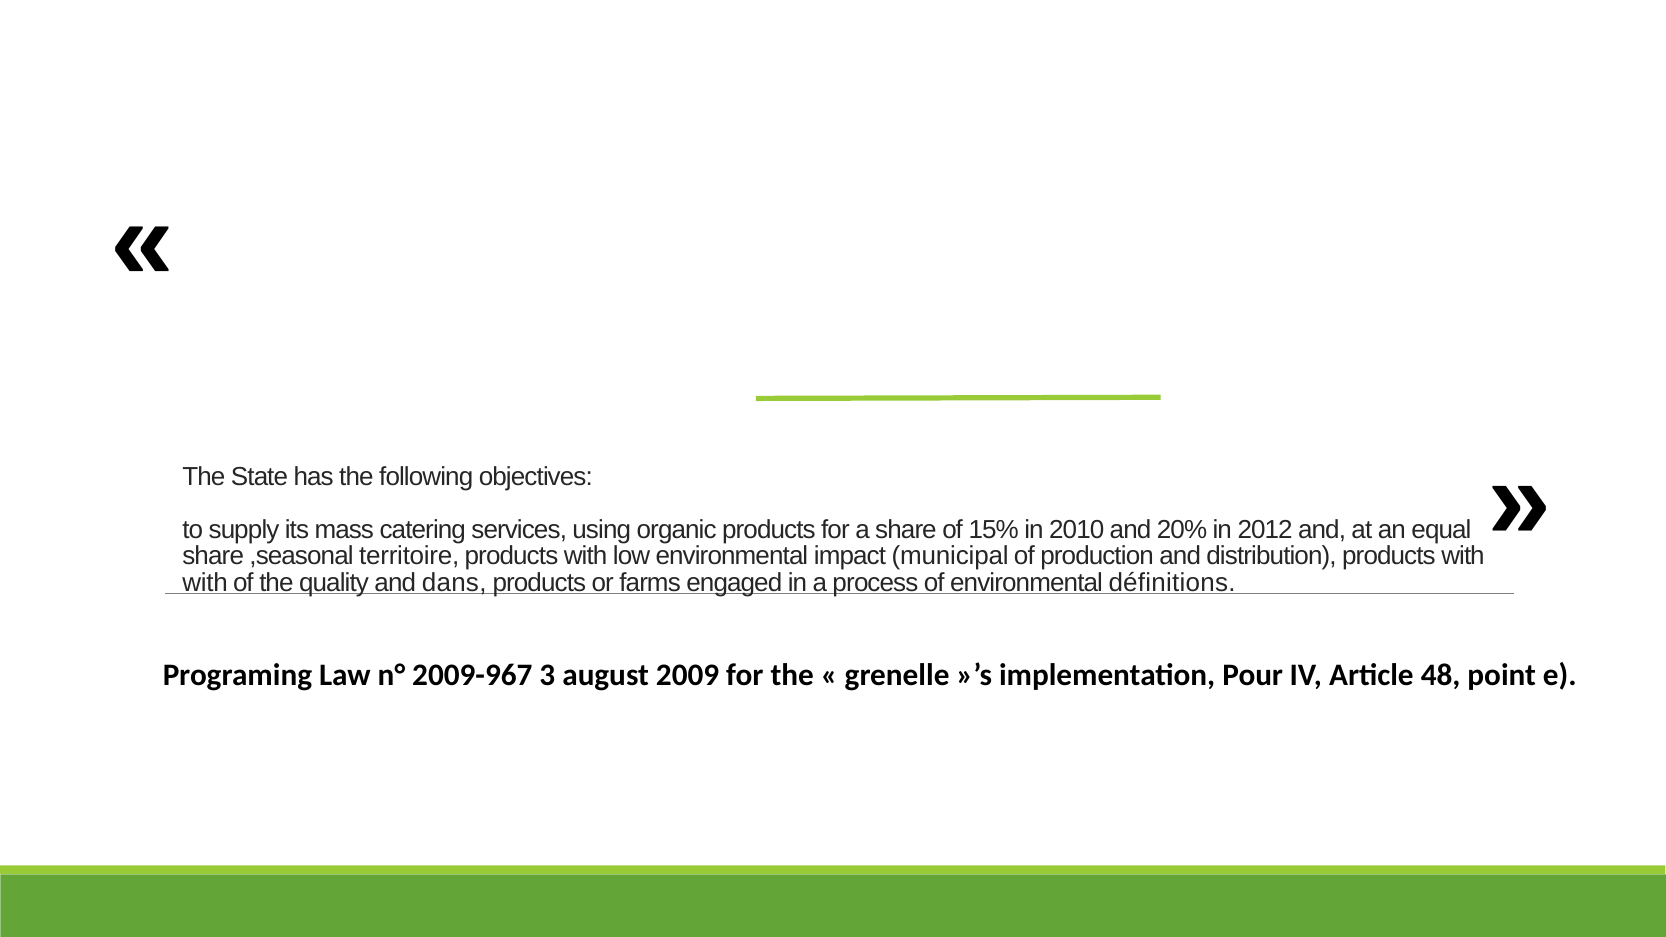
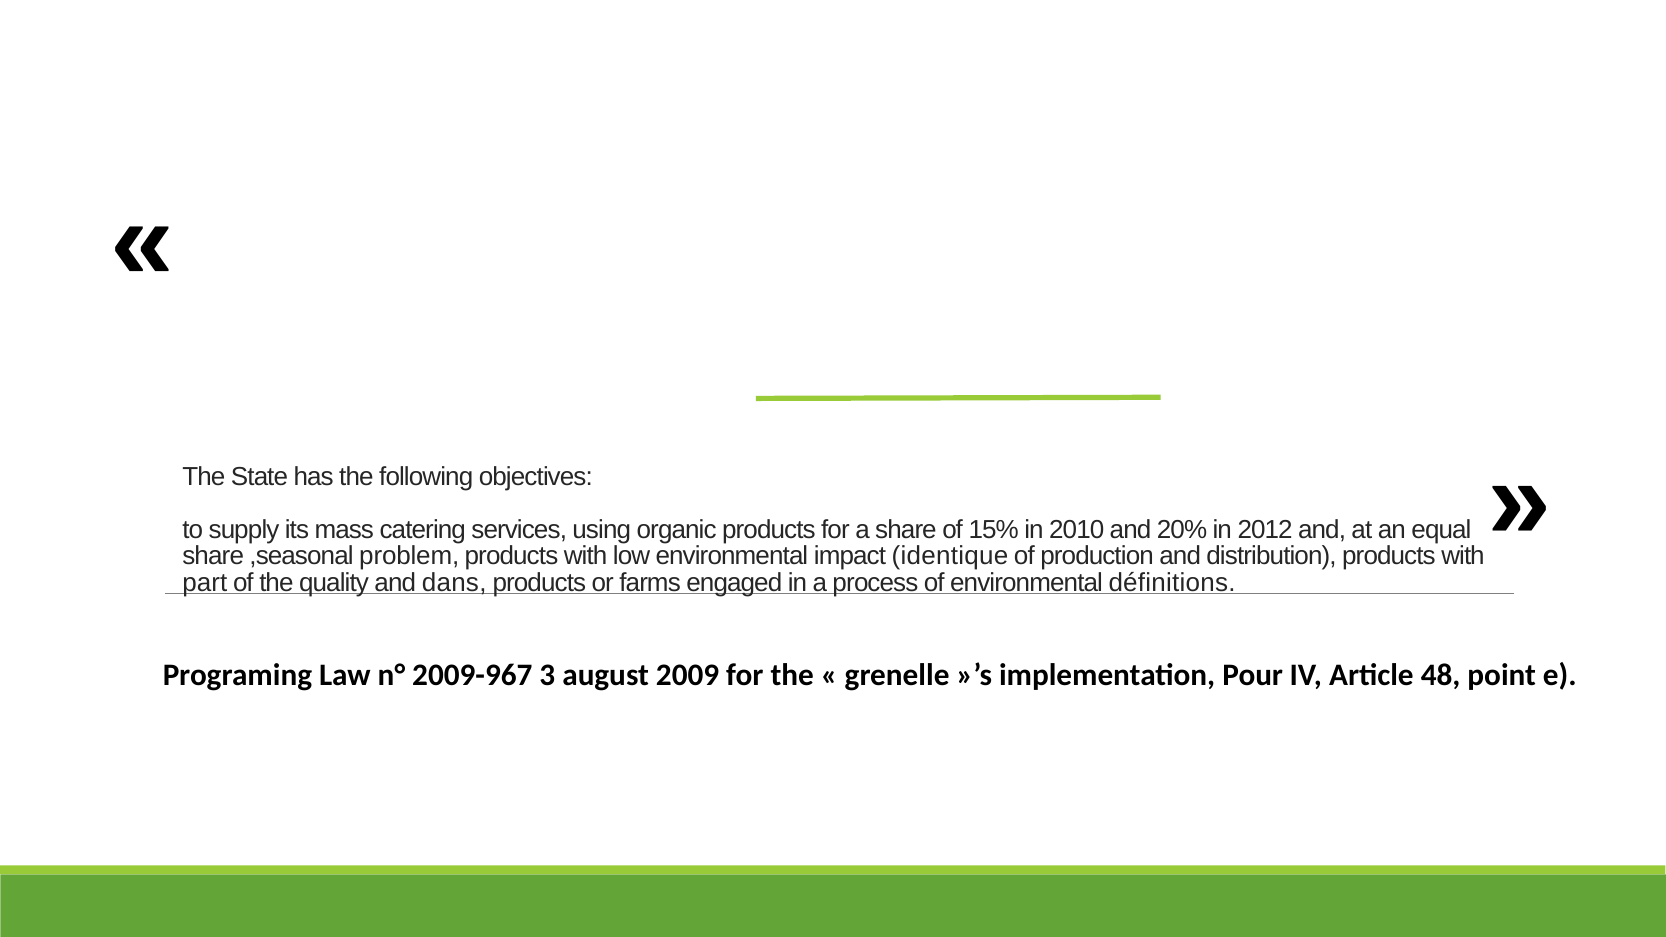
territoire: territoire -> problem (409, 556)
municipal: municipal -> identique (950, 556)
with: with -> part (205, 583)
